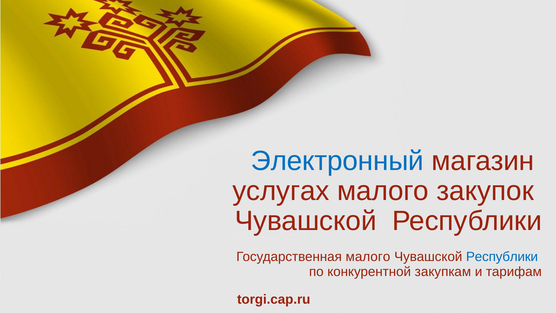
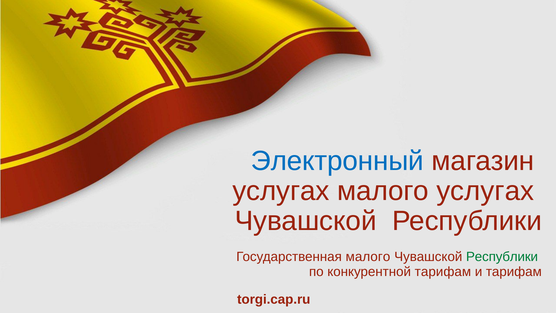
малого закупок: закупок -> услугах (485, 191)
Республики colour: blue -> green (502, 256)
конкурентной закупкам: закупкам -> тарифам (443, 272)
